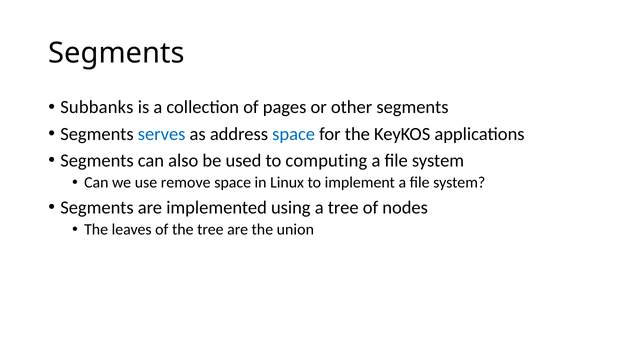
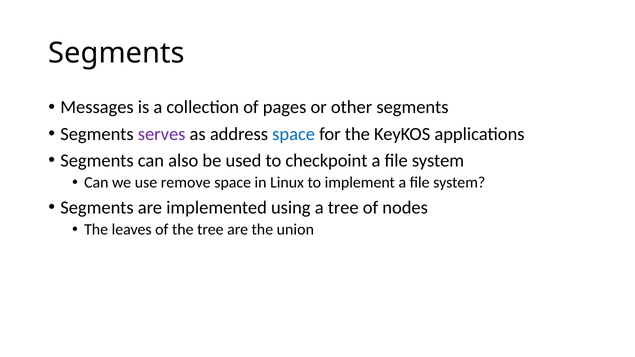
Subbanks: Subbanks -> Messages (97, 107)
serves colour: blue -> purple (162, 134)
computing: computing -> checkpoint (326, 161)
